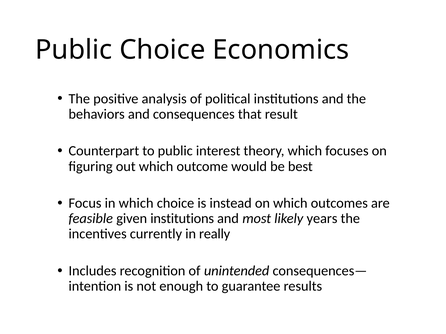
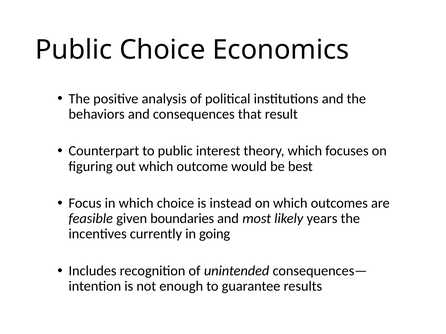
given institutions: institutions -> boundaries (182, 219)
really: really -> going (215, 234)
